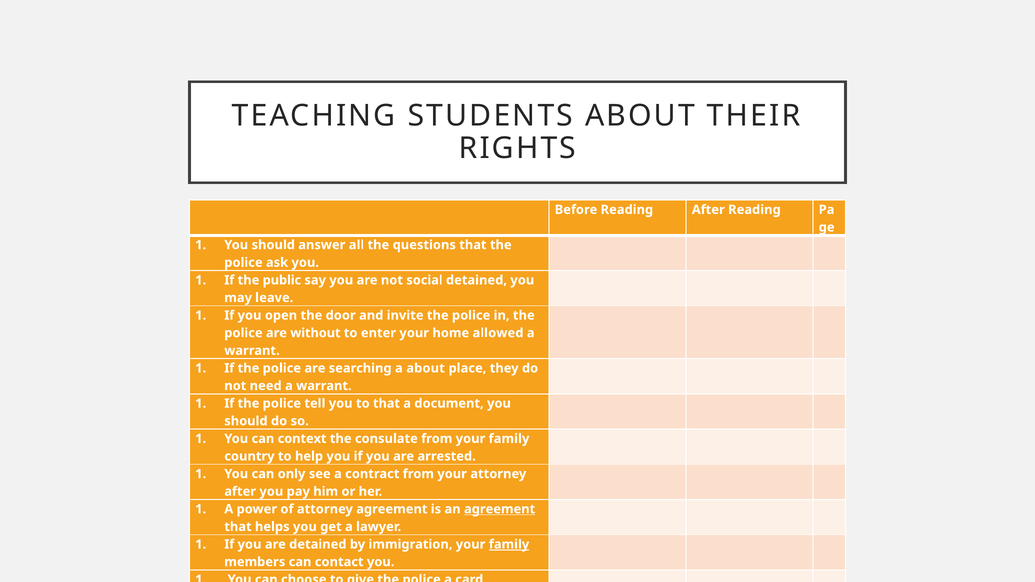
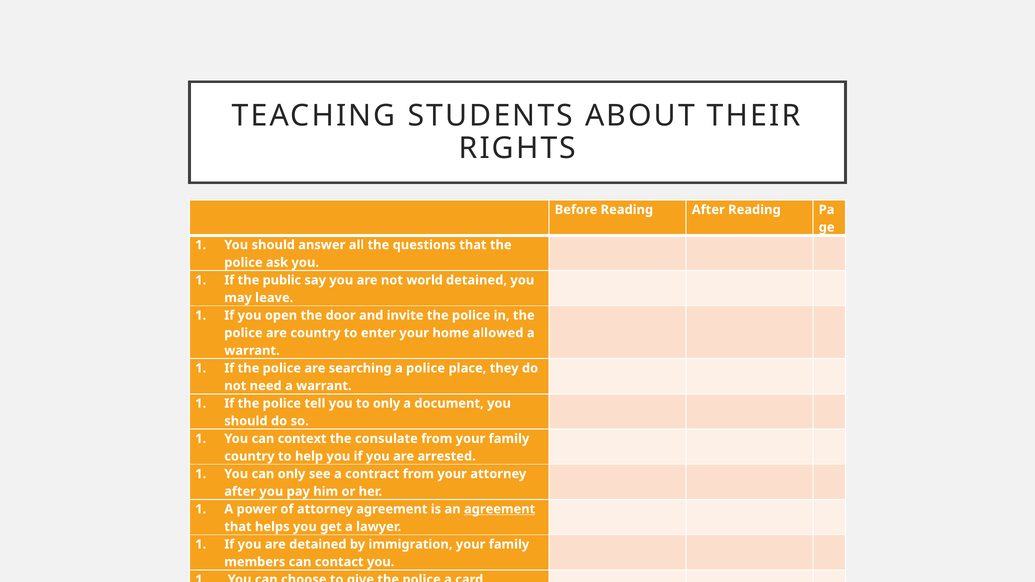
social: social -> world (425, 280)
are without: without -> country (315, 333)
a about: about -> police (426, 368)
to that: that -> only (386, 404)
family underline: present -> none (509, 544)
